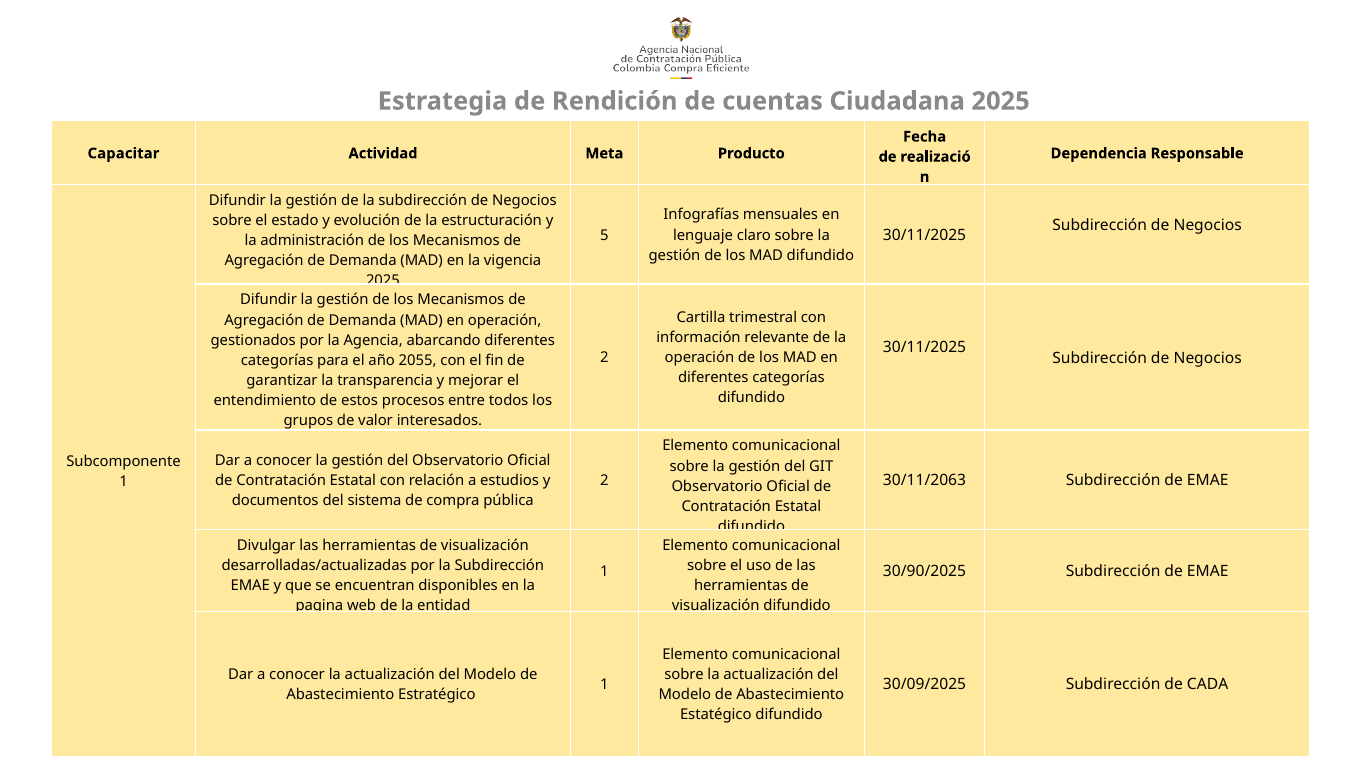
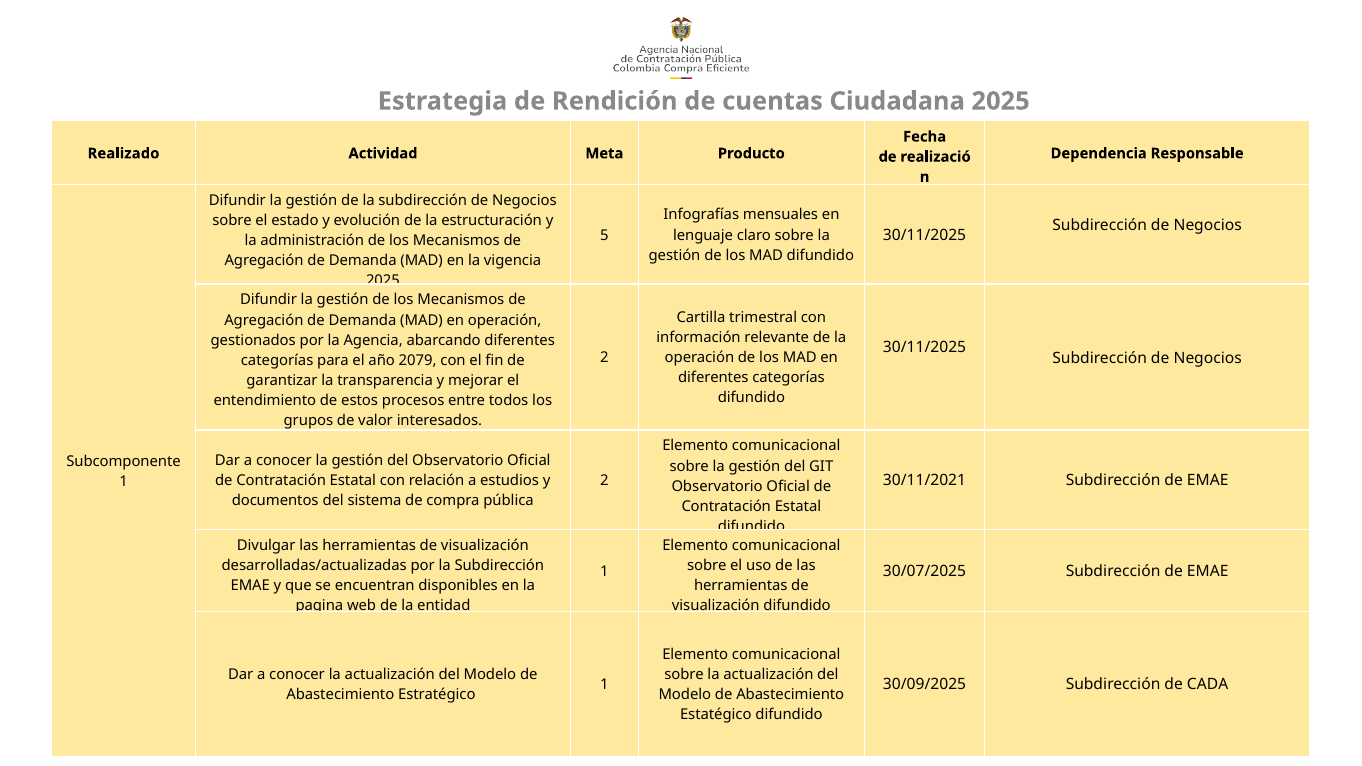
Capacitar: Capacitar -> Realizado (123, 153)
2055: 2055 -> 2079 (418, 360)
30/11/2063: 30/11/2063 -> 30/11/2021 (925, 481)
30/90/2025: 30/90/2025 -> 30/07/2025 (925, 571)
